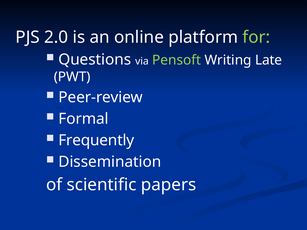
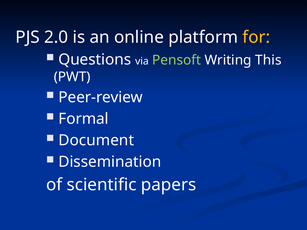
for colour: light green -> yellow (256, 37)
Late: Late -> This (268, 60)
Frequently: Frequently -> Document (96, 140)
